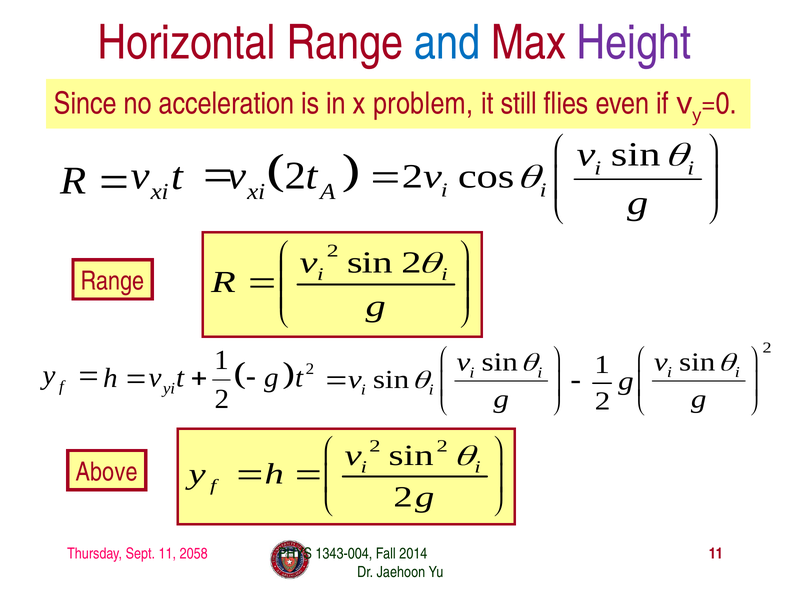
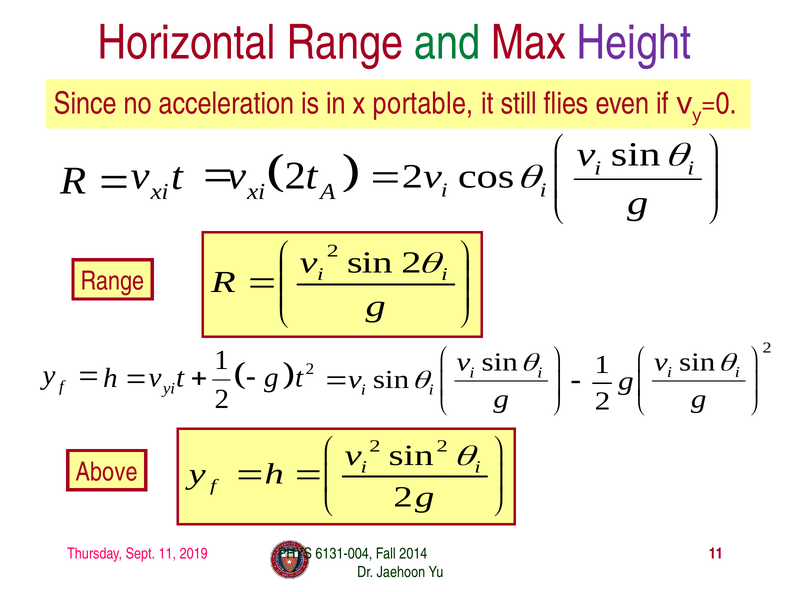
and colour: blue -> green (447, 43)
problem: problem -> portable (423, 103)
2058: 2058 -> 2019 (194, 554)
1343-004: 1343-004 -> 6131-004 (344, 554)
